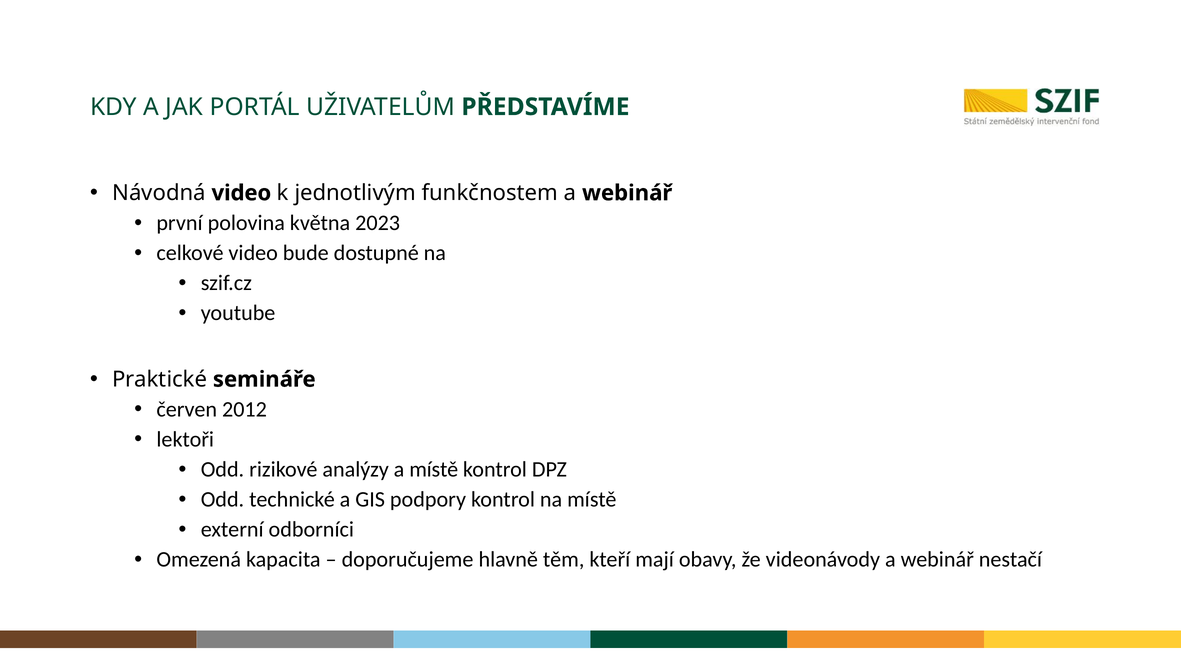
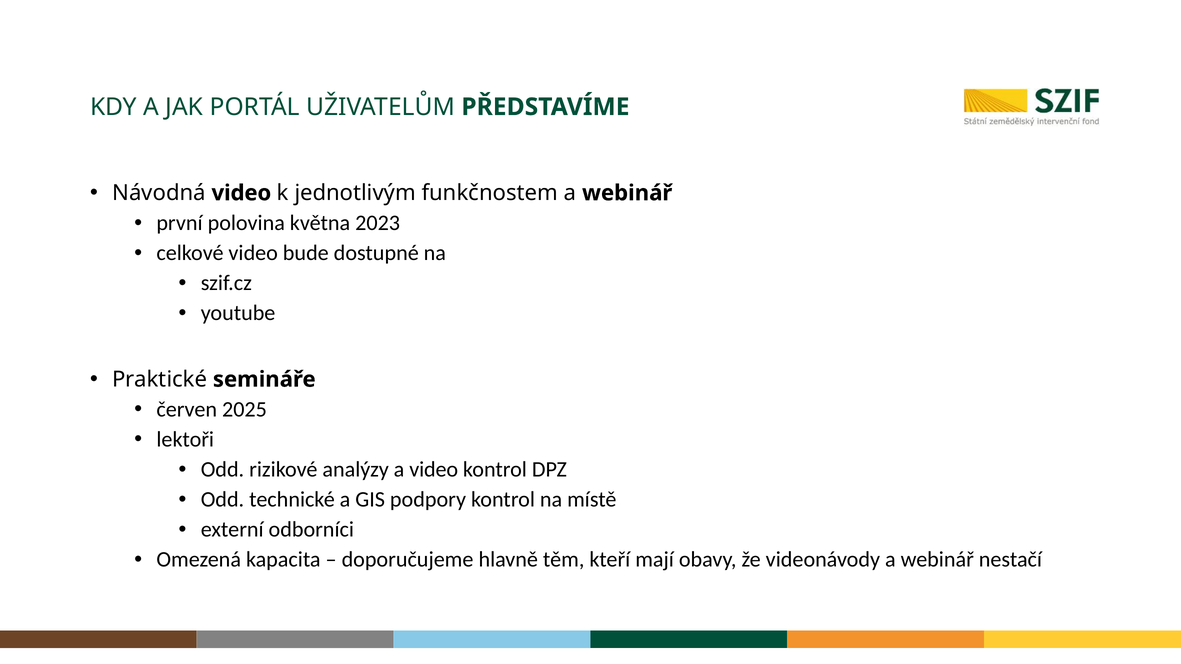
2012: 2012 -> 2025 (244, 410)
a místě: místě -> video (434, 470)
